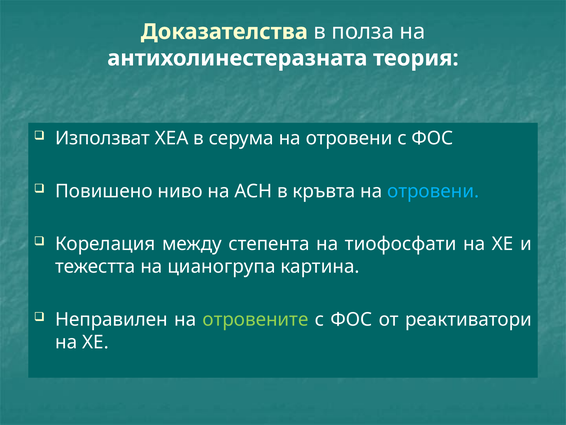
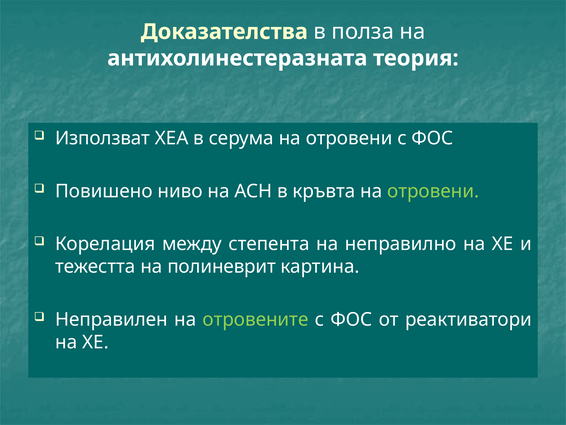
отровени colour: light blue -> light green (433, 191)
тиофосфати: тиофосфати -> неправилно (401, 244)
цианогрупа: цианогрупа -> полиневрит (222, 266)
